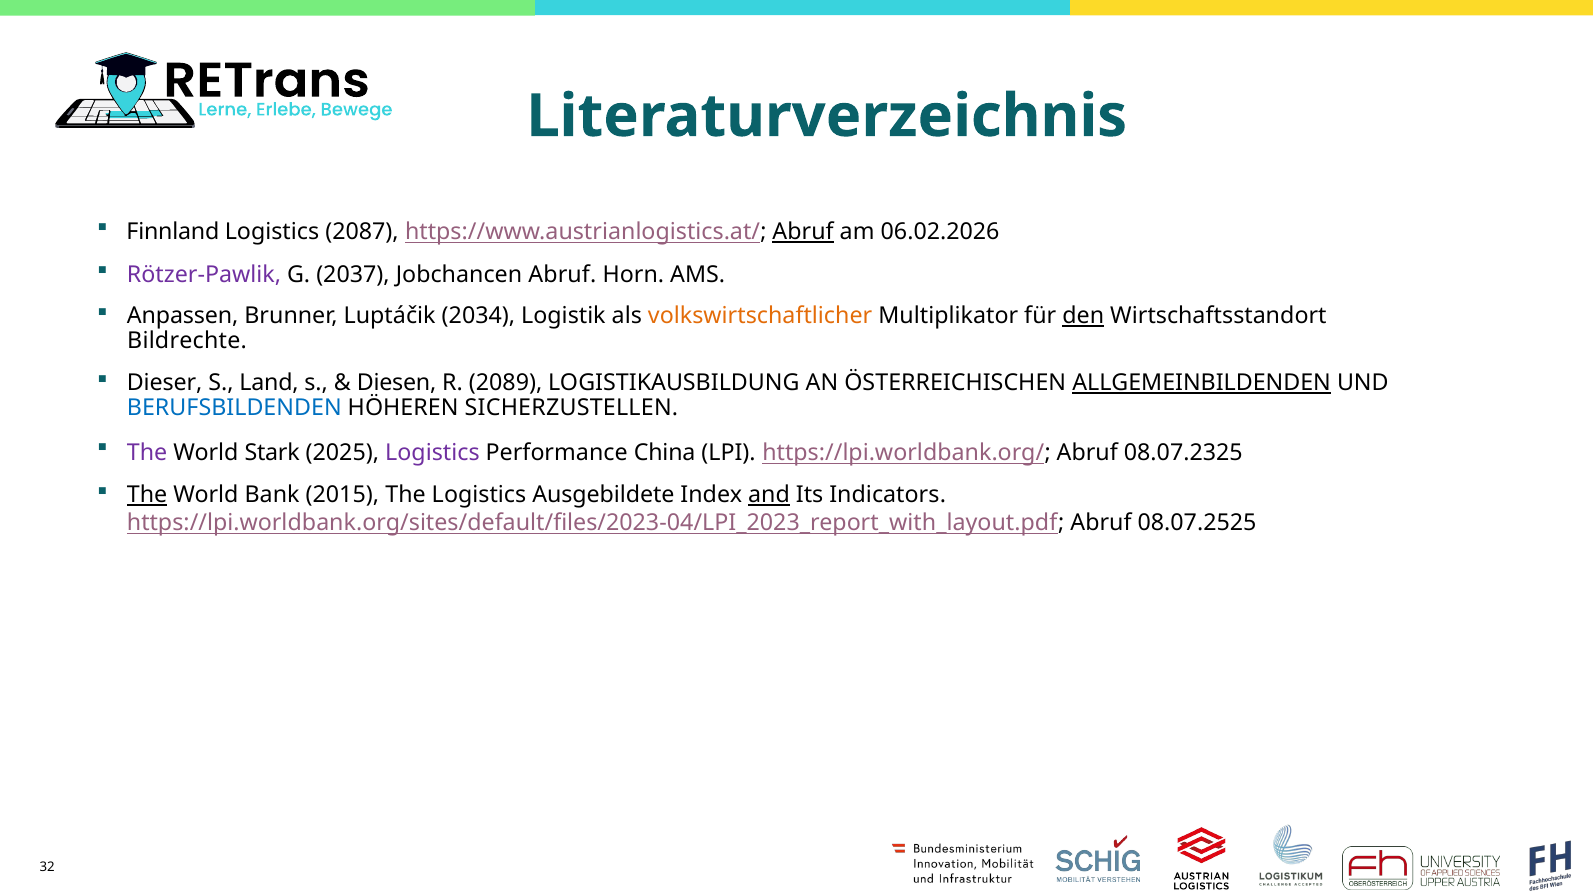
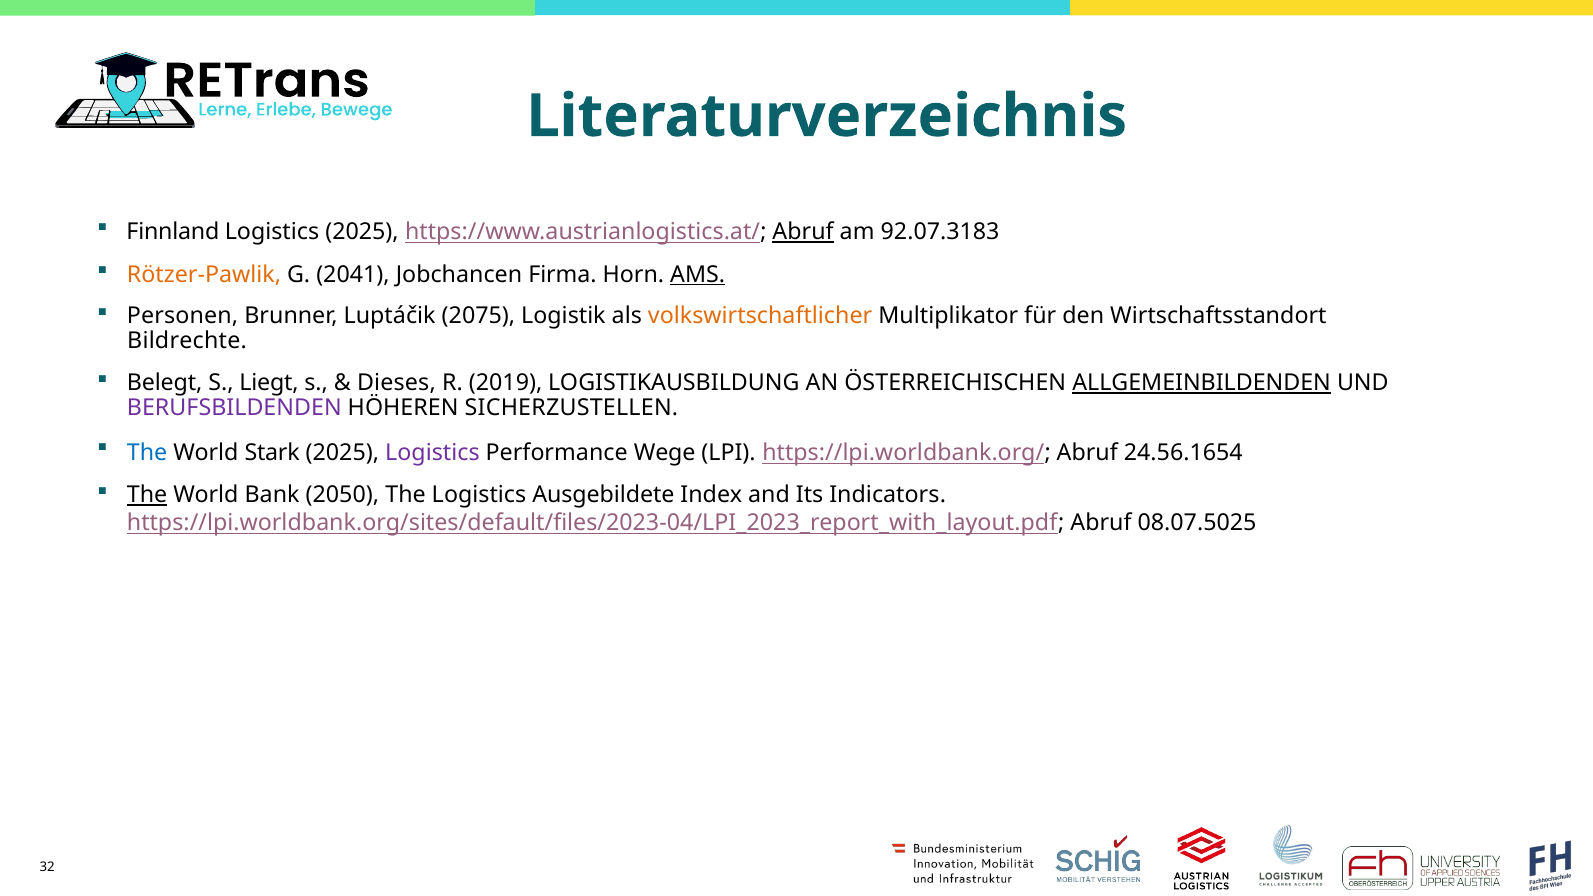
Logistics 2087: 2087 -> 2025 (362, 232)
06.02.2026: 06.02.2026 -> 92.07.3183 (940, 232)
Rötzer-Pawlik colour: purple -> orange (204, 274)
2037: 2037 -> 2041 (353, 274)
Jobchancen Abruf: Abruf -> Firma (562, 274)
AMS underline: none -> present (698, 274)
Anpassen: Anpassen -> Personen (182, 316)
2034: 2034 -> 2075 (478, 316)
den underline: present -> none (1083, 316)
Dieser: Dieser -> Belegt (165, 383)
Land: Land -> Liegt (269, 383)
Diesen: Diesen -> Dieses (396, 383)
2089: 2089 -> 2019 (506, 383)
BERUFSBILDENDEN colour: blue -> purple (234, 408)
The colour: purple -> blue (147, 453)
China: China -> Wege (665, 453)
08.07.2325: 08.07.2325 -> 24.56.1654 (1183, 453)
2015: 2015 -> 2050 (342, 495)
and underline: present -> none (769, 495)
08.07.2525: 08.07.2525 -> 08.07.5025 (1197, 523)
